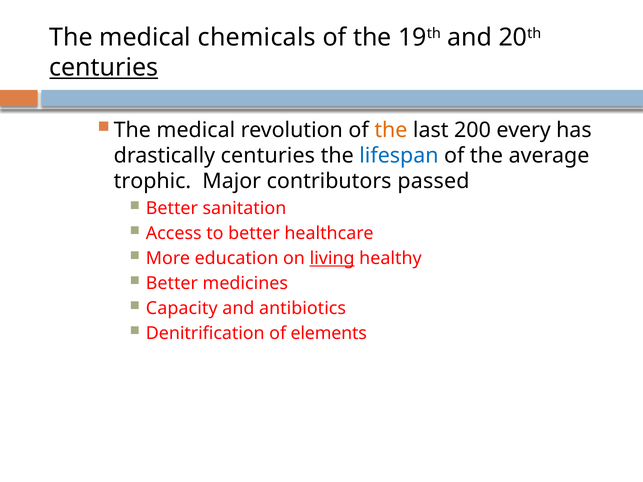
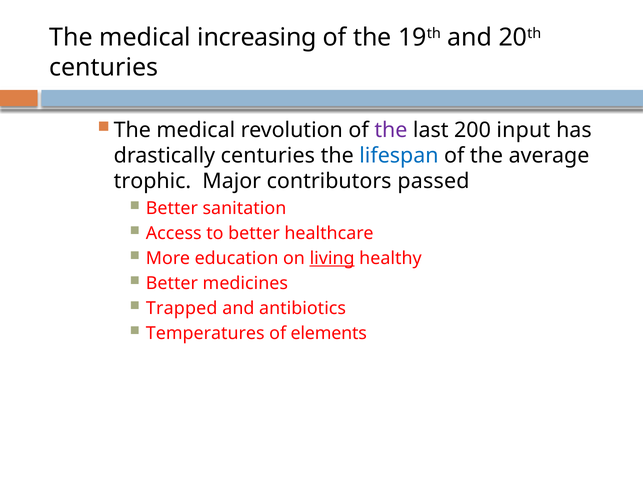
chemicals: chemicals -> increasing (257, 38)
centuries underline: present -> none (104, 68)
the colour: orange -> purple (391, 130)
every: every -> input (523, 130)
Capacity: Capacity -> Trapped (182, 308)
Denitrification: Denitrification -> Temperatures (205, 333)
